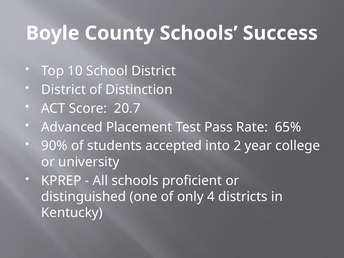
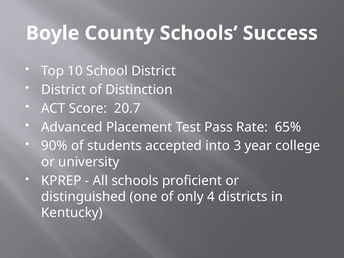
2: 2 -> 3 (237, 146)
